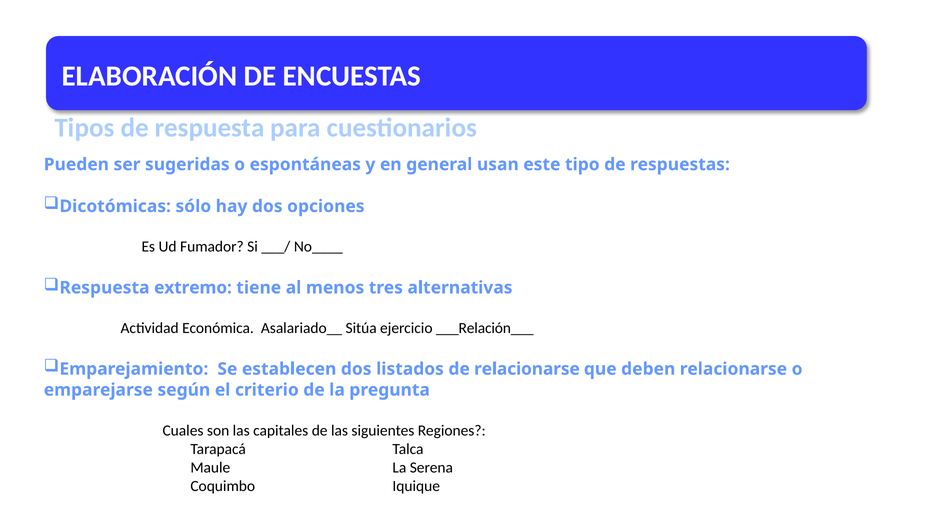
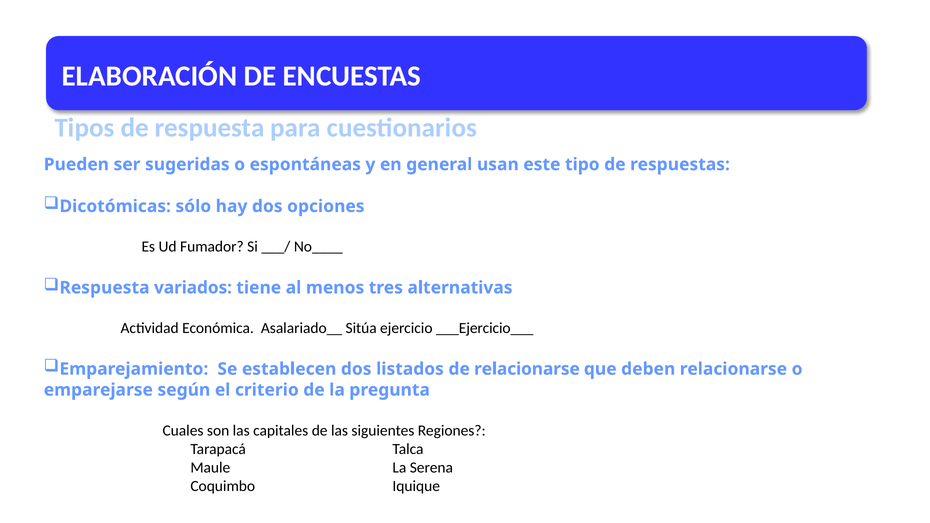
extremo: extremo -> variados (193, 288)
___Relación___: ___Relación___ -> ___Ejercicio___ (485, 328)
